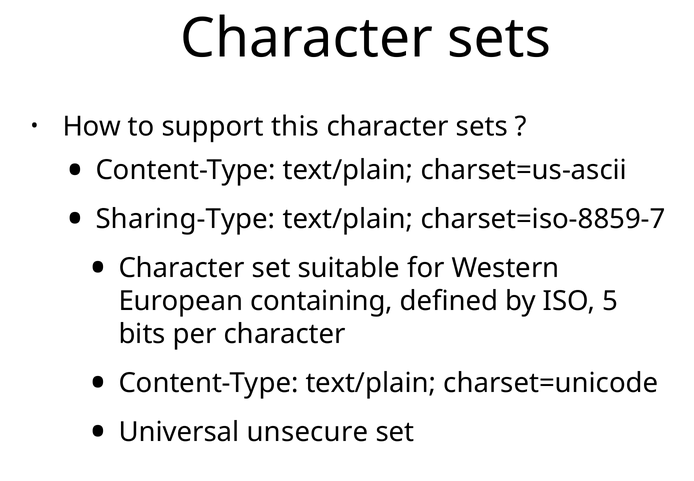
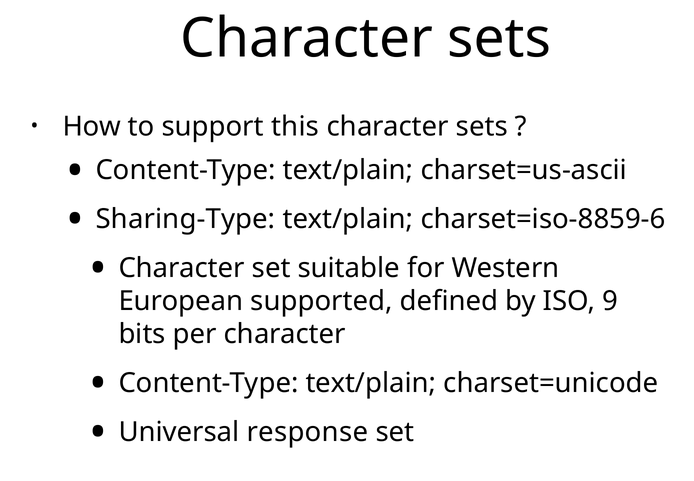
charset=iso-8859-7: charset=iso-8859-7 -> charset=iso-8859-6 (543, 219)
containing: containing -> supported (321, 301)
5: 5 -> 9 (610, 301)
unsecure: unsecure -> response (307, 431)
